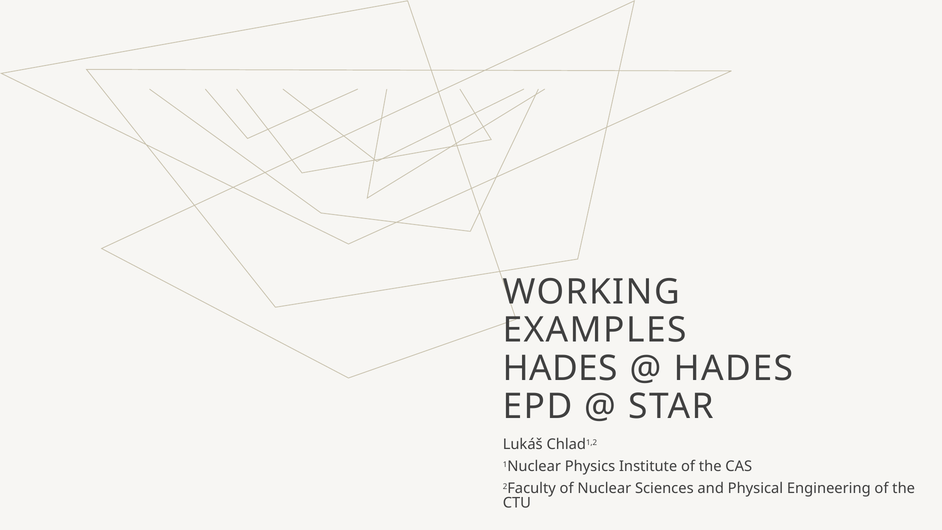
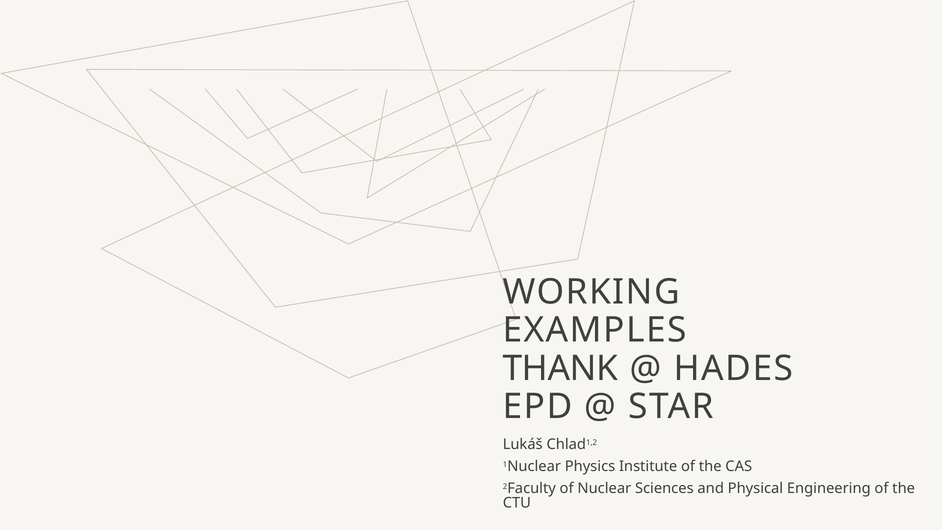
HADES: HADES -> THANK (560, 368)
